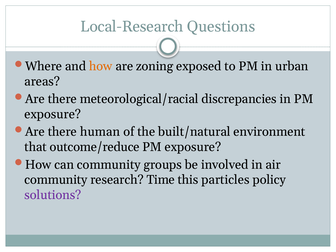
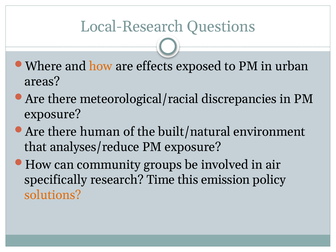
zoning: zoning -> effects (155, 66)
outcome/reduce: outcome/reduce -> analyses/reduce (95, 147)
community: community -> specifically (56, 180)
particles: particles -> emission (226, 180)
solutions colour: purple -> orange (53, 195)
